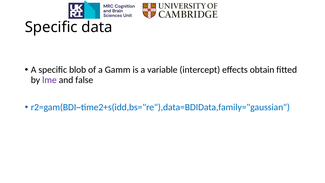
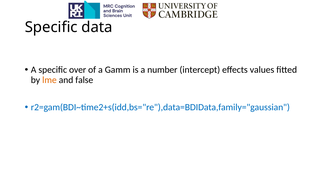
blob: blob -> over (78, 70)
variable: variable -> number (162, 70)
obtain: obtain -> values (262, 70)
lme colour: purple -> orange (49, 80)
